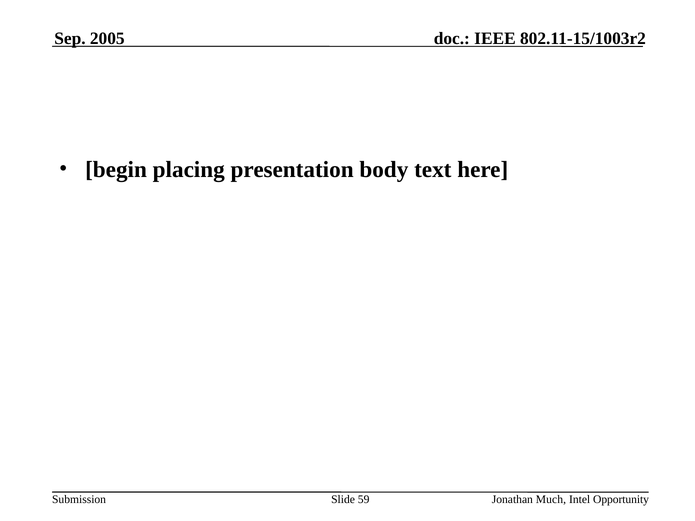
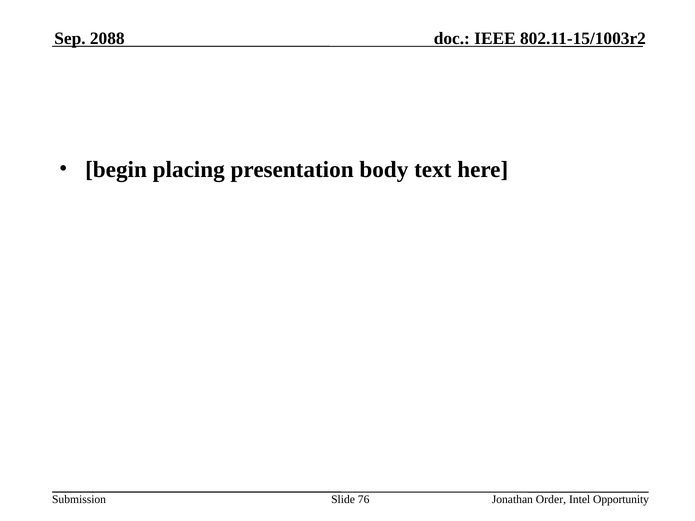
2005: 2005 -> 2088 (107, 39)
59: 59 -> 76 (364, 500)
Much: Much -> Order (551, 500)
